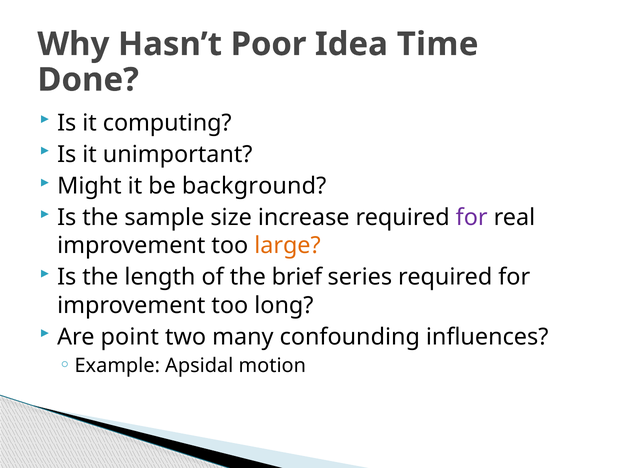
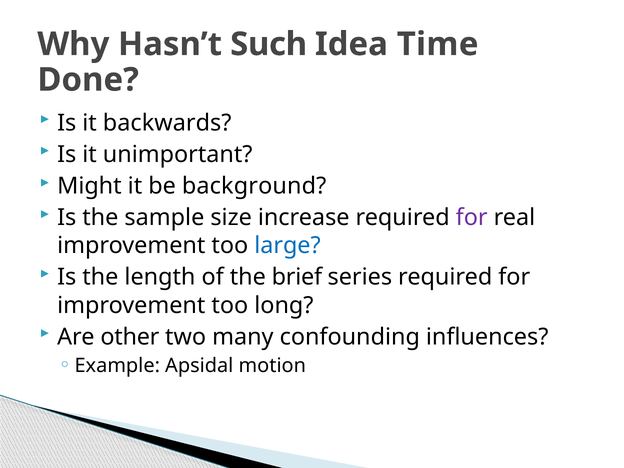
Poor: Poor -> Such (269, 44)
computing: computing -> backwards (167, 123)
large colour: orange -> blue (287, 246)
point: point -> other (130, 337)
